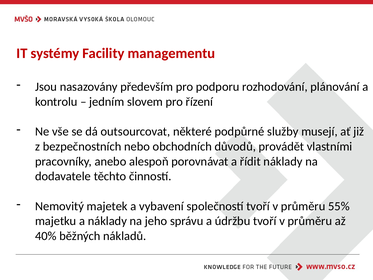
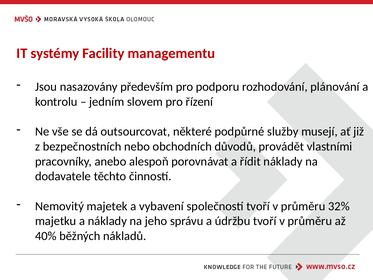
55%: 55% -> 32% (339, 206)
